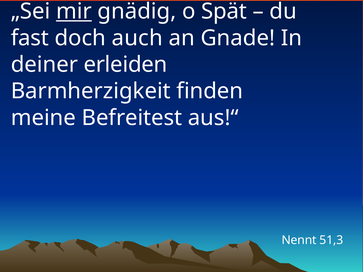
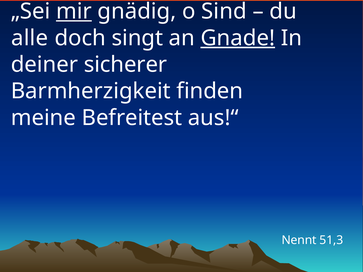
Spät: Spät -> Sind (224, 11)
fast: fast -> alle (30, 38)
auch: auch -> singt (137, 38)
Gnade underline: none -> present (238, 38)
erleiden: erleiden -> sicherer (125, 65)
